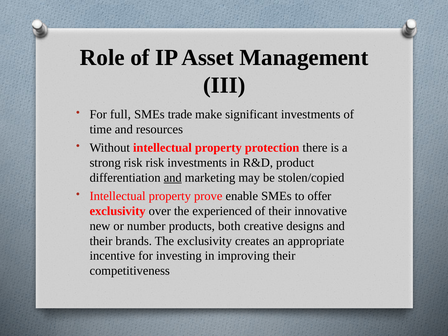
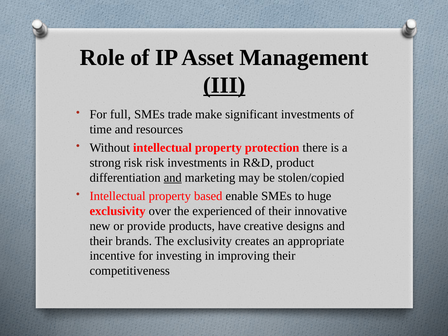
III underline: none -> present (224, 85)
prove: prove -> based (208, 196)
offer: offer -> huge (319, 196)
number: number -> provide (146, 226)
both: both -> have (229, 226)
